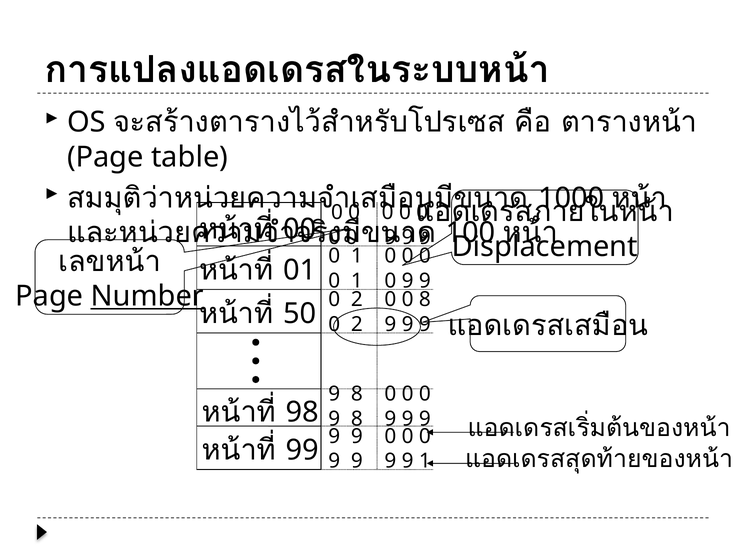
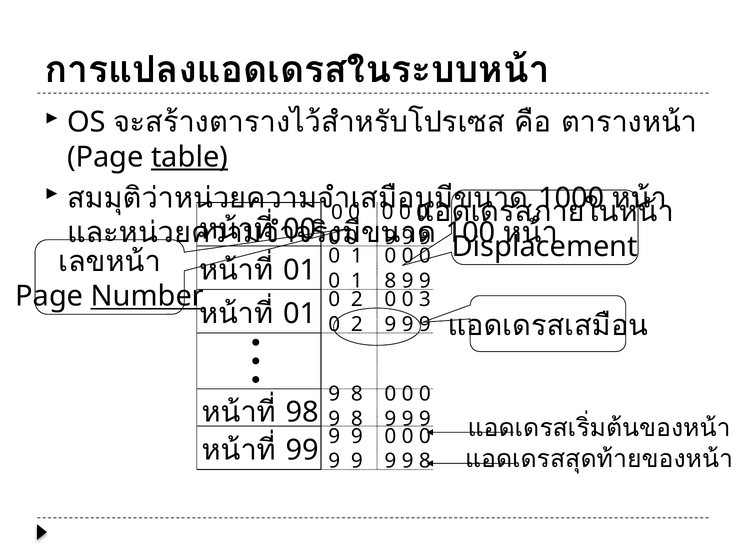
table underline: none -> present (190, 157)
0: 0 -> 8 (390, 281)
0 8: 8 -> 3 (425, 300)
50: 50 -> 01 (300, 314)
1: 1 -> 8 (425, 461)
